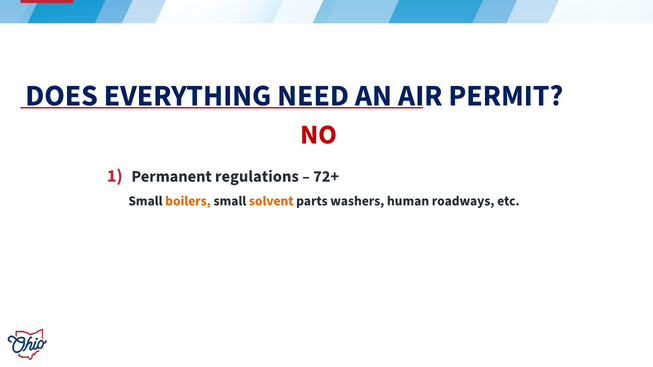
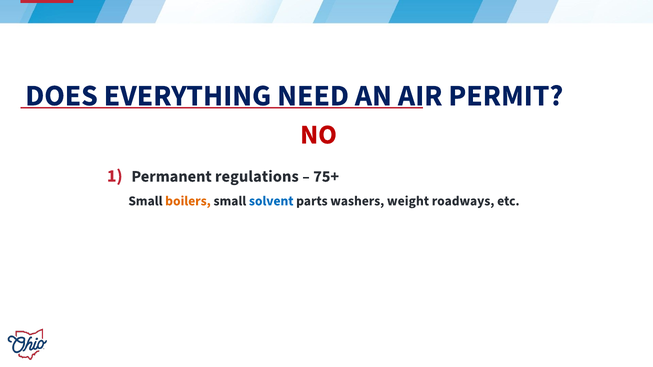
72+: 72+ -> 75+ (326, 176)
solvent colour: orange -> blue (271, 201)
human: human -> weight (408, 201)
